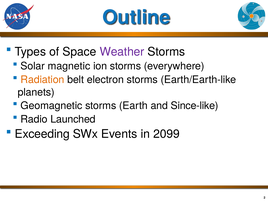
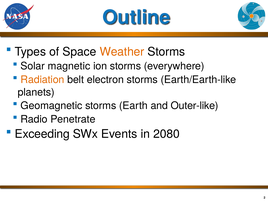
Weather colour: purple -> orange (122, 52)
Since-like: Since-like -> Outer-like (195, 106)
Launched: Launched -> Penetrate (73, 119)
2099: 2099 -> 2080 (166, 134)
